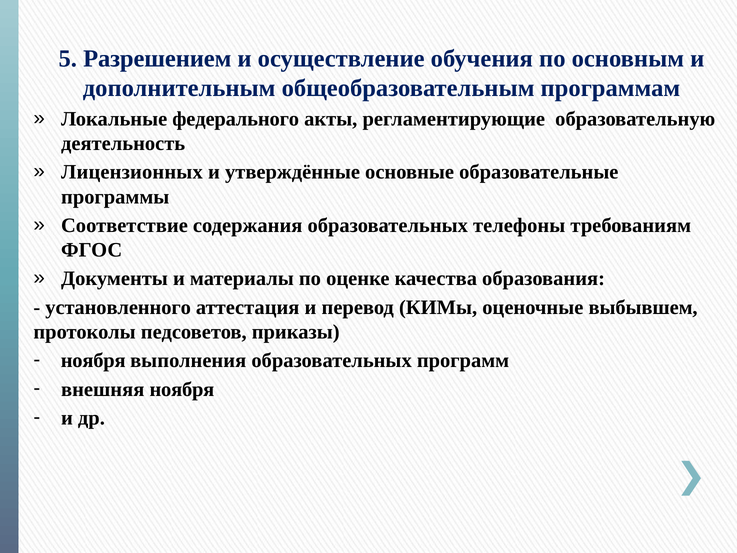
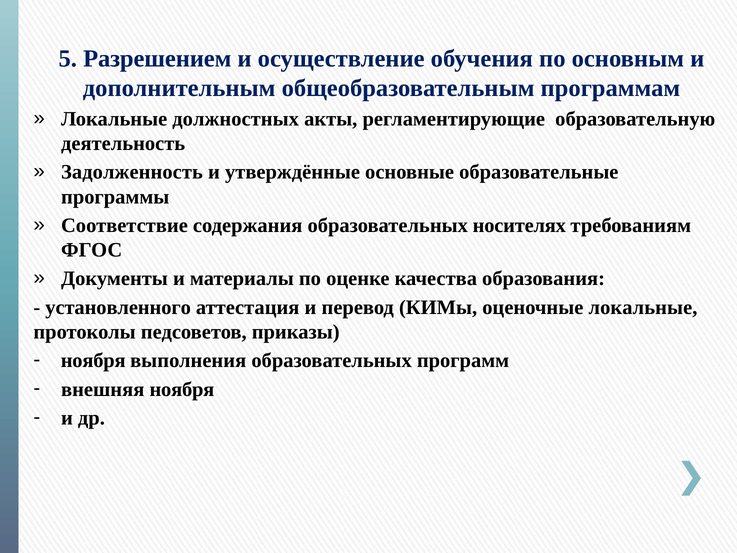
федерального: федерального -> должностных (236, 119)
Лицензионных: Лицензионных -> Задолженность (132, 172)
телефоны: телефоны -> носителях (519, 225)
оценочные выбывшем: выбывшем -> локальные (643, 307)
